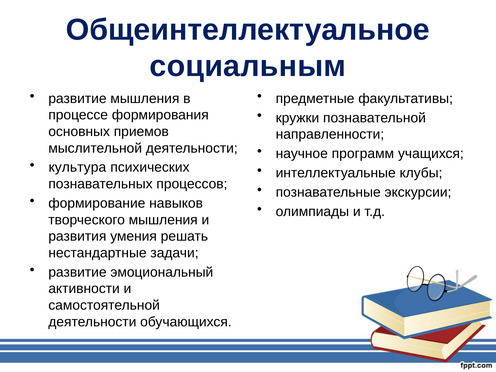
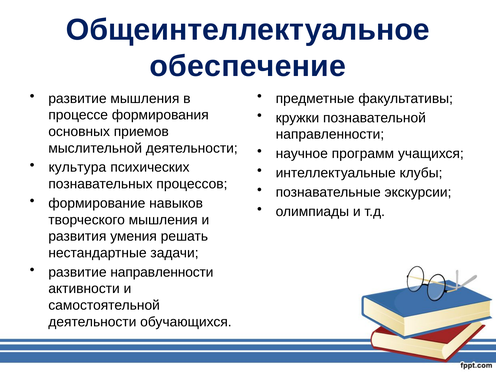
социальным: социальным -> обеспечение (248, 66)
развитие эмоциональный: эмоциональный -> направленности (162, 272)
